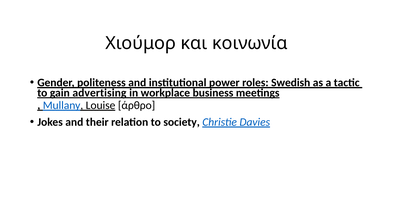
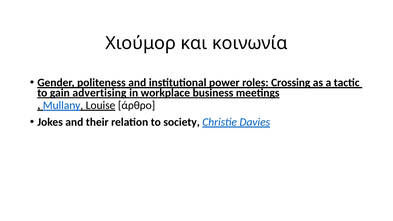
Swedish: Swedish -> Crossing (291, 83)
